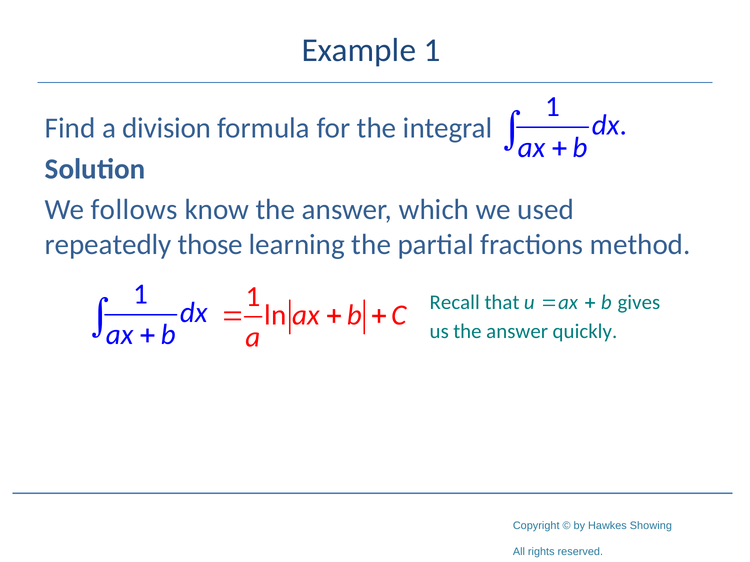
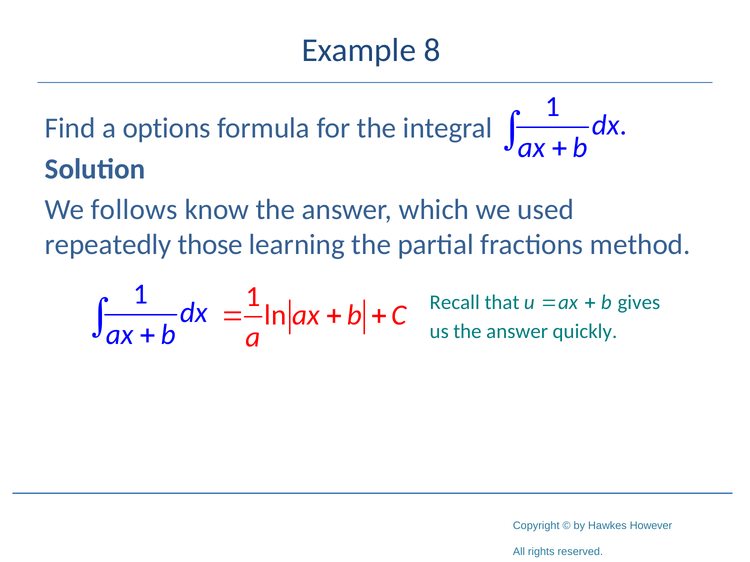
Example 1: 1 -> 8 (432, 50)
division: division -> options (167, 128)
Showing: Showing -> However (651, 526)
